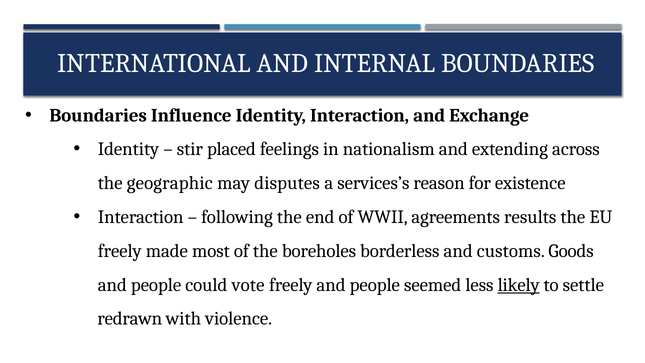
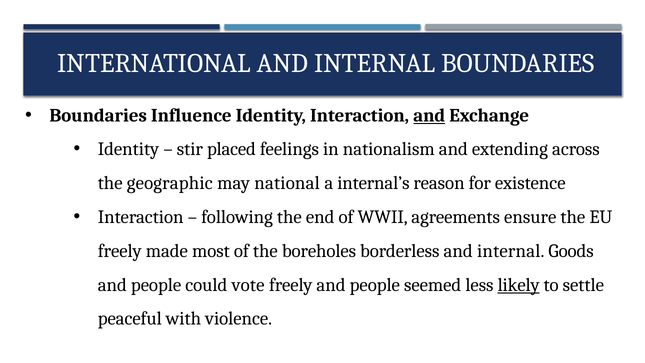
and underline: none -> present (429, 115)
disputes: disputes -> national (287, 183)
services’s: services’s -> internal’s (373, 183)
results: results -> ensure (530, 217)
borderless and customs: customs -> internal (511, 251)
redrawn: redrawn -> peaceful (130, 319)
